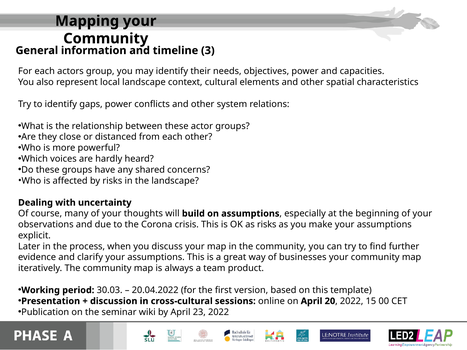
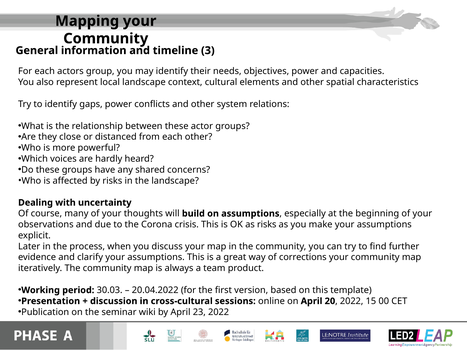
businesses: businesses -> corrections (303, 258)
